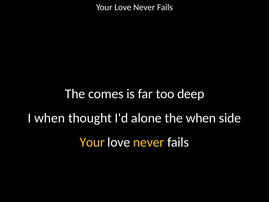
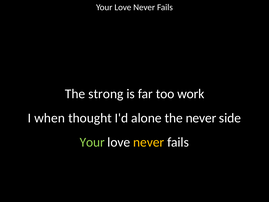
comes: comes -> strong (106, 94)
deep: deep -> work (191, 94)
the when: when -> never (201, 118)
Your colour: yellow -> light green (92, 142)
